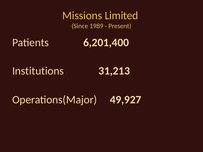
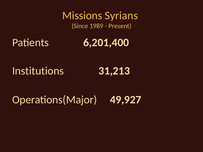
Limited: Limited -> Syrians (121, 16)
